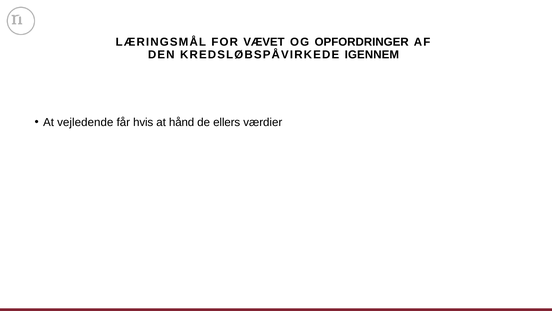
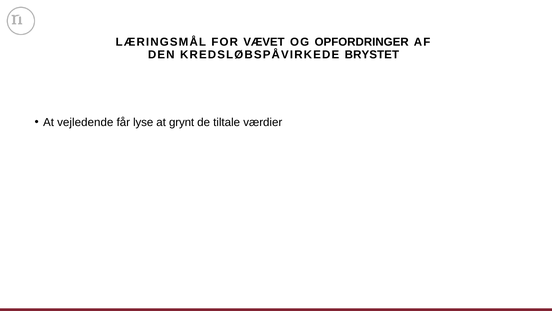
IGENNEM: IGENNEM -> BRYSTET (372, 55)
hvis: hvis -> lyse (143, 122)
hånd: hånd -> grynt (182, 122)
ellers: ellers -> tiltale (227, 122)
